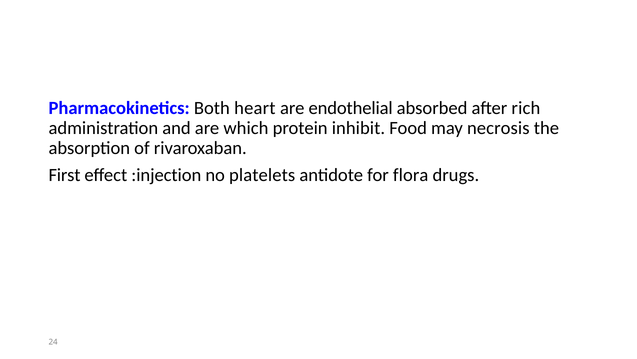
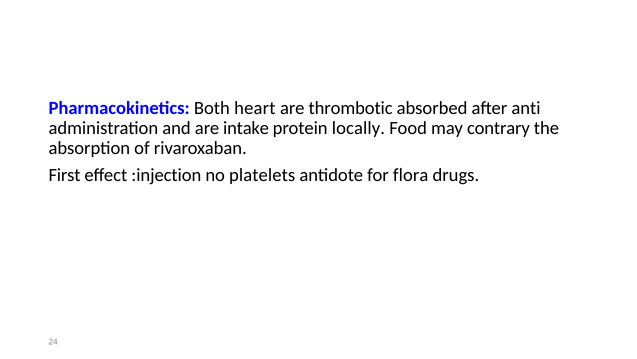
endothelial: endothelial -> thrombotic (351, 108)
rich: rich -> anti (526, 108)
which: which -> intake (246, 128)
inhibit: inhibit -> locally (358, 128)
necrosis: necrosis -> contrary (498, 128)
